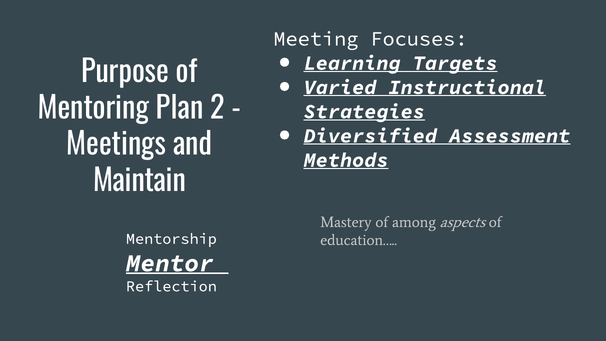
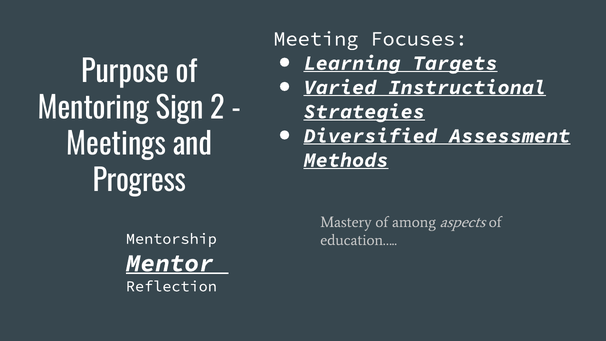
Plan: Plan -> Sign (180, 109)
Maintain: Maintain -> Progress (139, 181)
